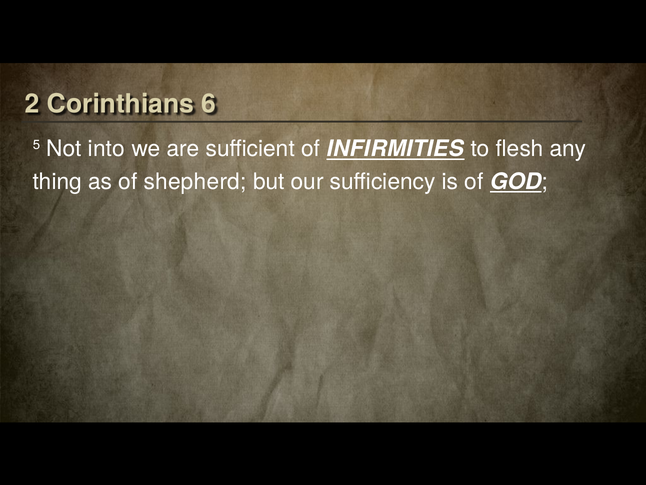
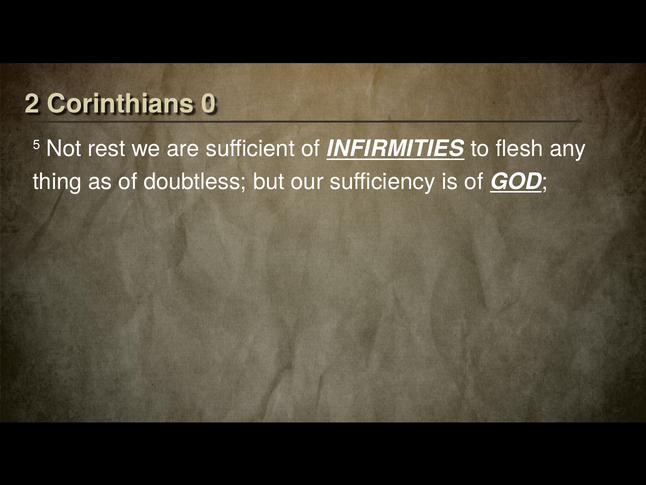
6: 6 -> 0 (209, 104)
into: into -> rest (107, 149)
shepherd: shepherd -> doubtless (195, 182)
